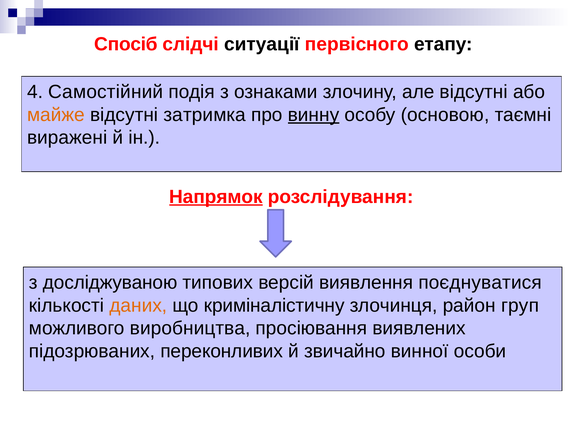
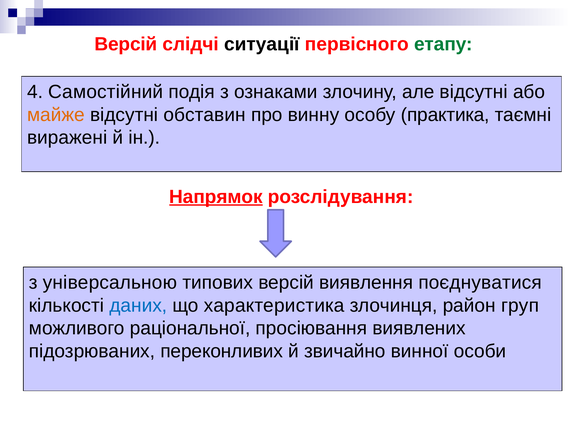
Спосіб: Спосіб -> Версій (126, 44)
етапу colour: black -> green (443, 44)
затримка: затримка -> обставин (205, 115)
винну underline: present -> none (314, 115)
основою: основою -> практика (445, 115)
досліджуваною: досліджуваною -> універсальною (110, 283)
даних colour: orange -> blue (138, 305)
криміналістичну: криміналістичну -> характеристика (274, 305)
виробництва: виробництва -> раціональної (190, 328)
